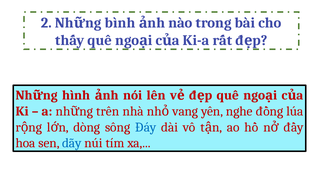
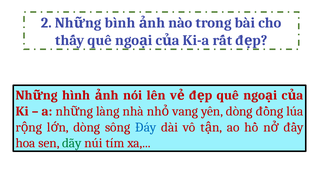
trên: trên -> làng (108, 112)
yên nghe: nghe -> dòng (239, 112)
dãy colour: blue -> green (72, 143)
